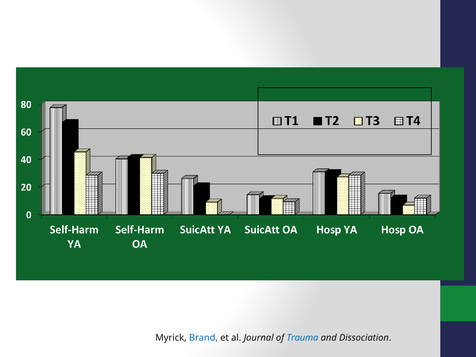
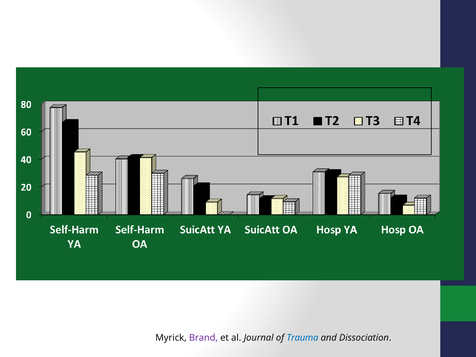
Brand colour: blue -> purple (203, 338)
